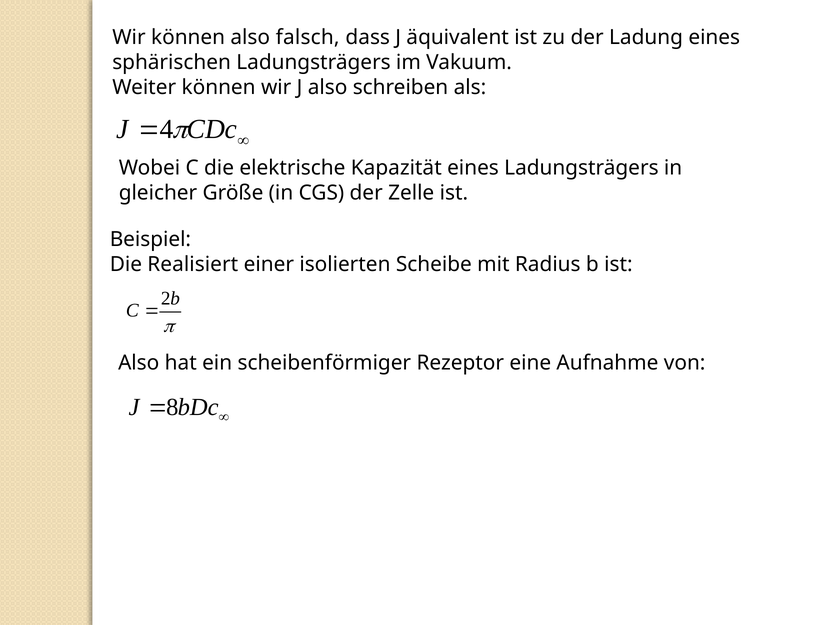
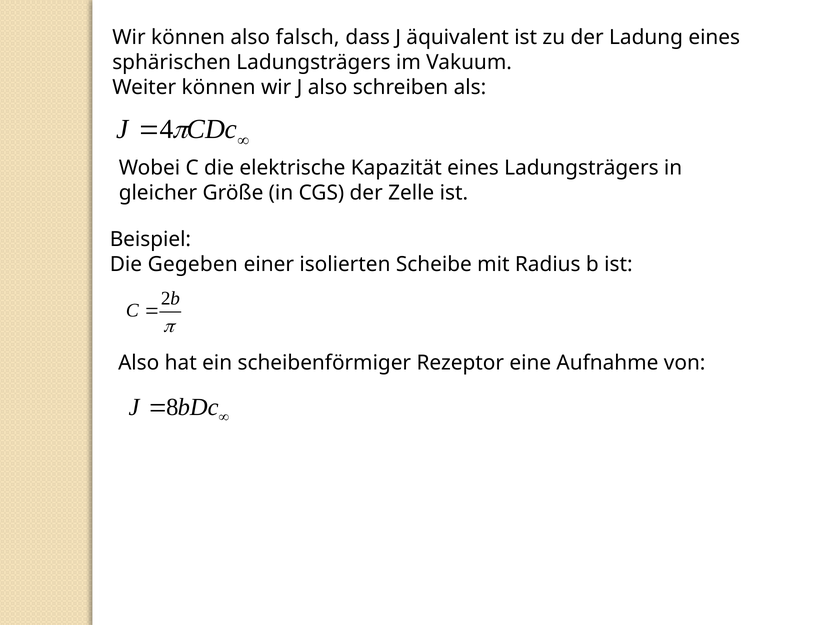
Realisiert: Realisiert -> Gegeben (193, 264)
